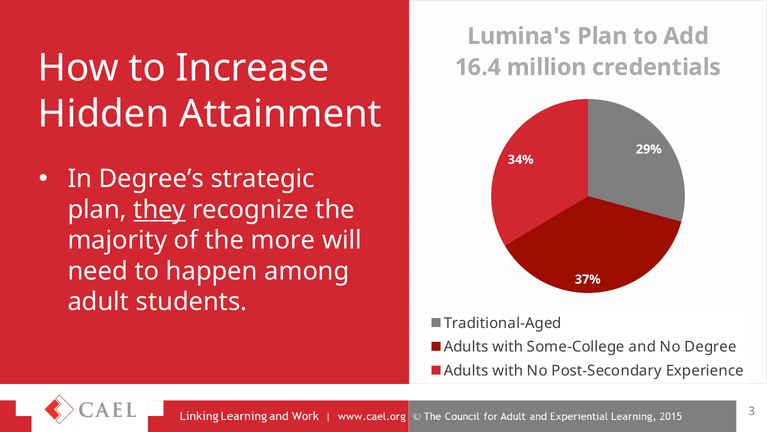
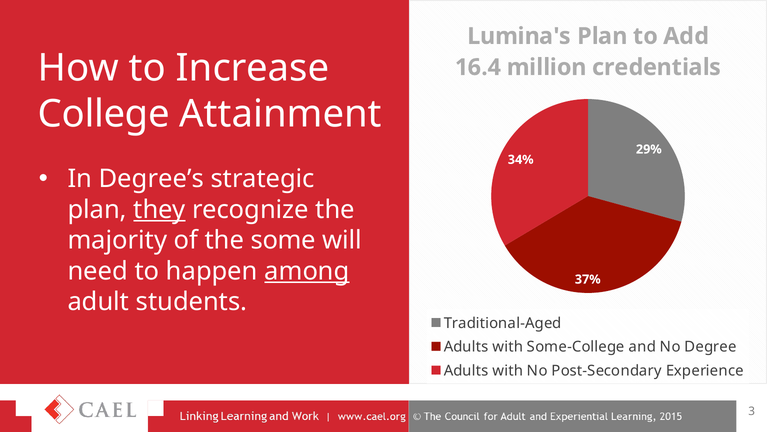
Hidden: Hidden -> College (104, 114)
more: more -> some (283, 240)
among underline: none -> present (307, 271)
